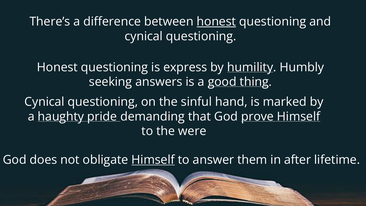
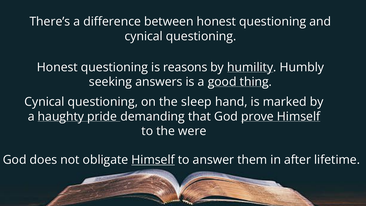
honest underline: present -> none (216, 22)
express: express -> reasons (185, 67)
sinful: sinful -> sleep (196, 102)
